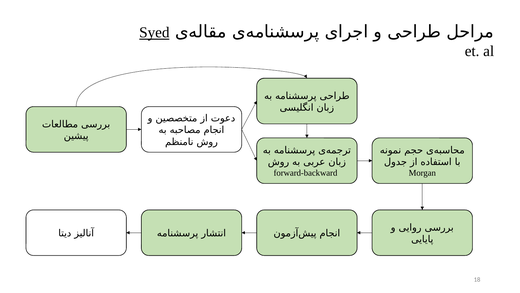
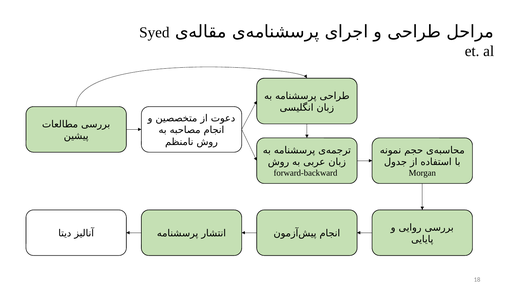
Syed underline: present -> none (154, 33)
